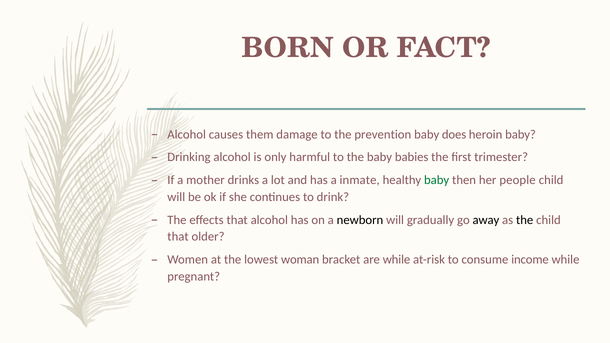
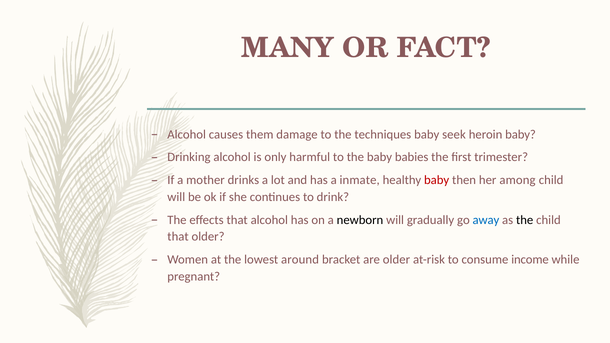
BORN: BORN -> MANY (288, 48)
prevention: prevention -> techniques (383, 134)
does: does -> seek (454, 134)
baby colour: green -> red (437, 180)
people: people -> among (518, 180)
away colour: black -> blue (486, 220)
woman: woman -> around (300, 260)
are while: while -> older (396, 260)
